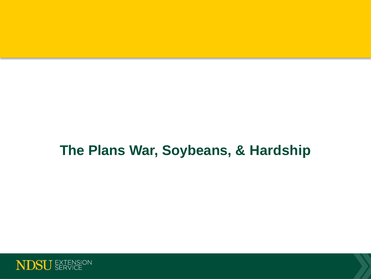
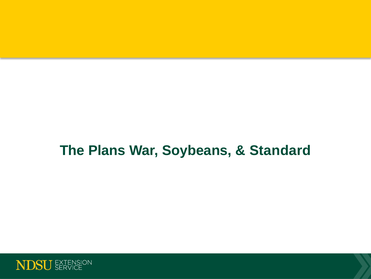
Hardship: Hardship -> Standard (280, 150)
